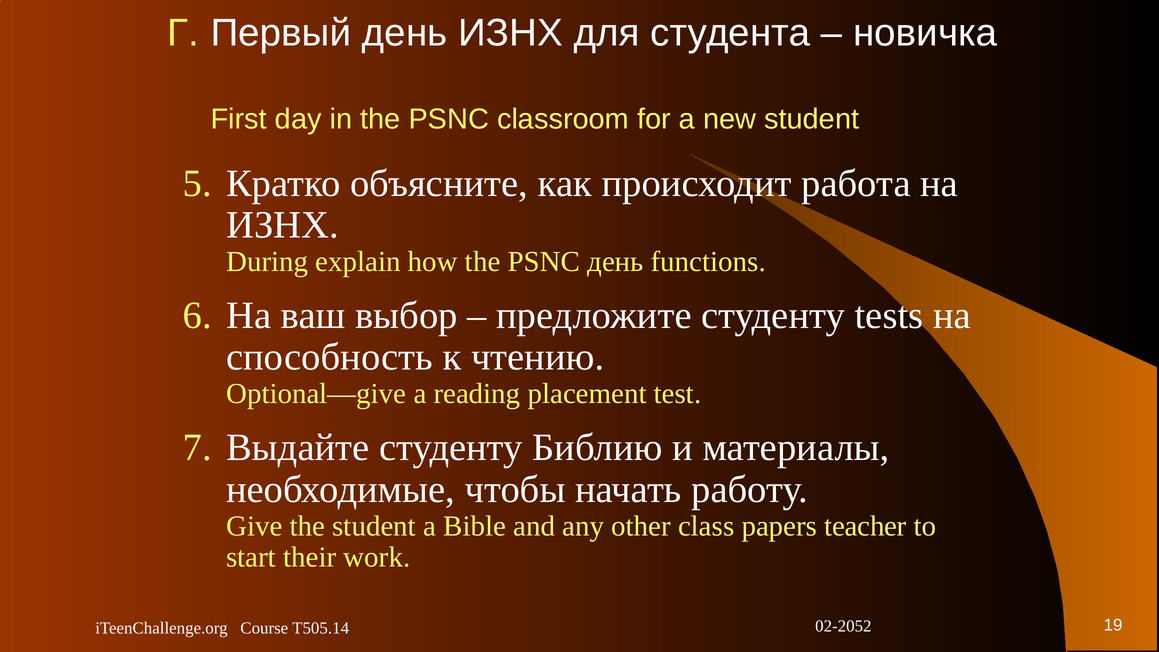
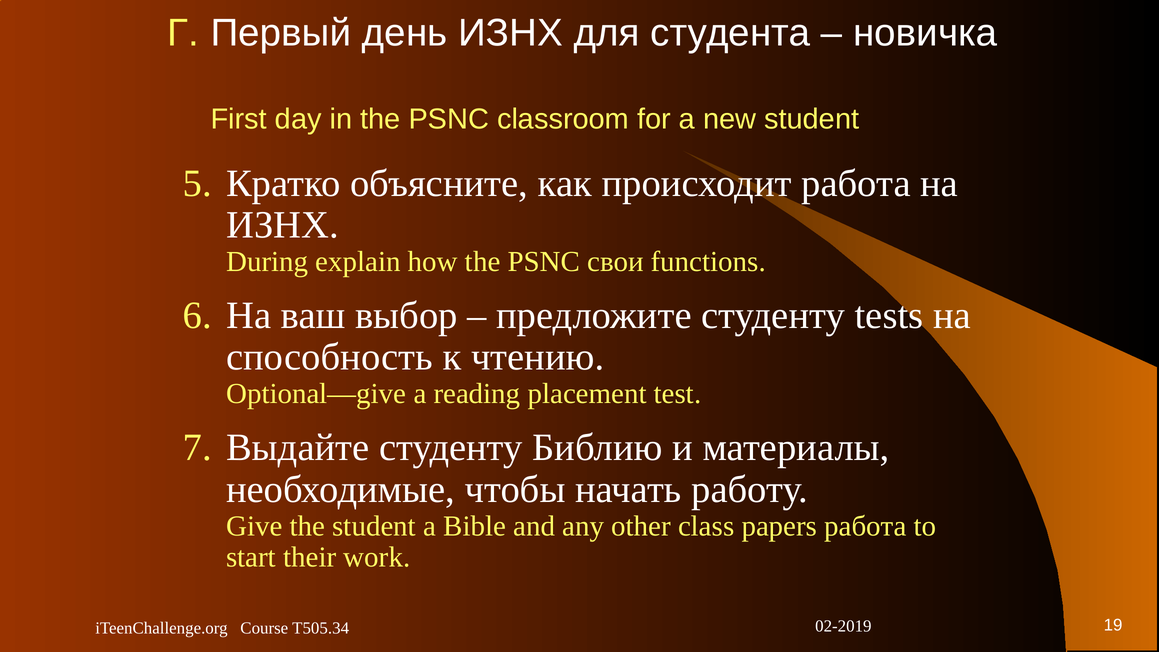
PSNC день: день -> свои (616, 262)
papers teacher: teacher -> работа (865, 526)
02-2052: 02-2052 -> 02-2019 (843, 626)
T505.14: T505.14 -> T505.34 (321, 628)
